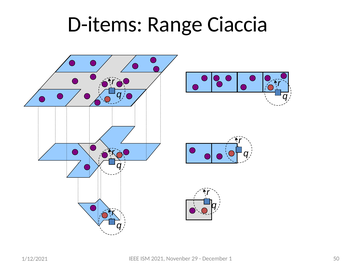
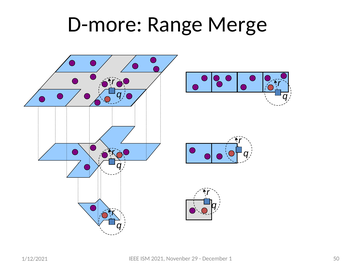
D-items: D-items -> D-more (105, 24)
Ciaccia: Ciaccia -> Merge (237, 24)
